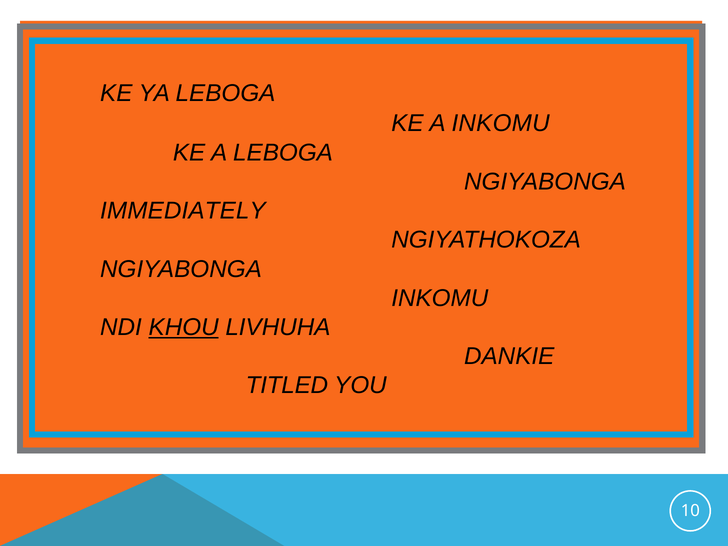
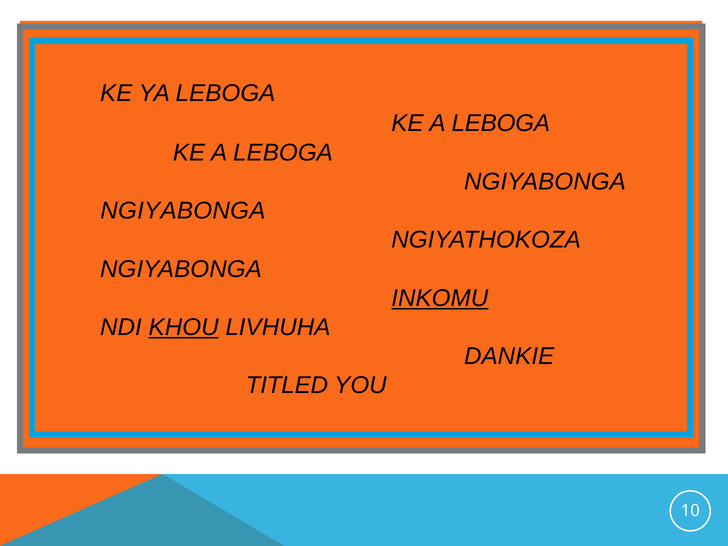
INKOMU: INKOMU -> LEBOGA (501, 123)
IMMEDIATELY: IMMEDIATELY -> NGIYABONGA (183, 211)
INKOMU underline: none -> present (440, 298)
